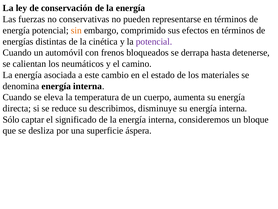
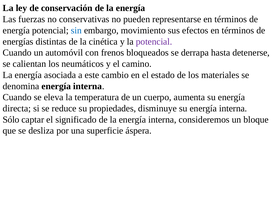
sin colour: orange -> blue (76, 30)
comprimido: comprimido -> movimiento (143, 30)
describimos: describimos -> propiedades (113, 108)
